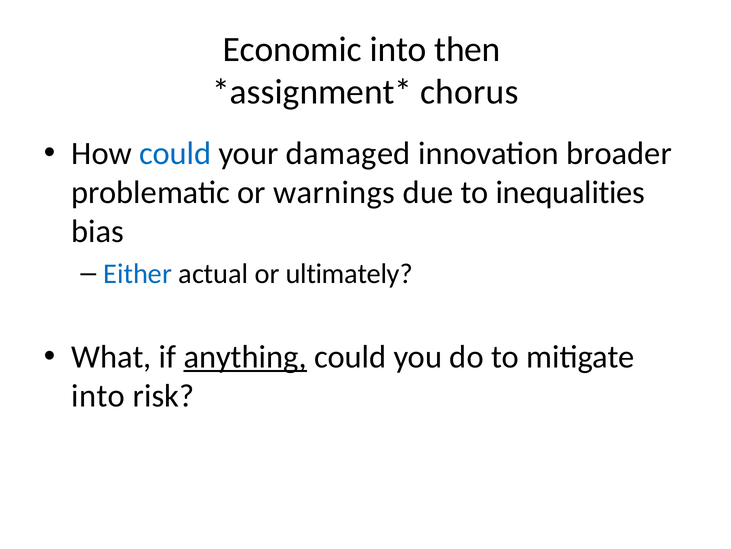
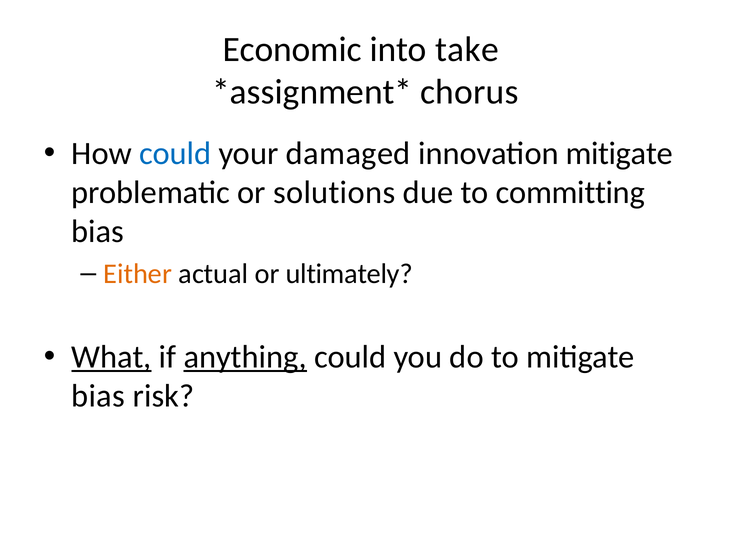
then: then -> take (467, 49)
innovation broader: broader -> mitigate (619, 153)
warnings: warnings -> solutions (334, 192)
inequalities: inequalities -> committing (570, 192)
Either colour: blue -> orange (138, 273)
What underline: none -> present (111, 357)
into: into -> bias (98, 396)
